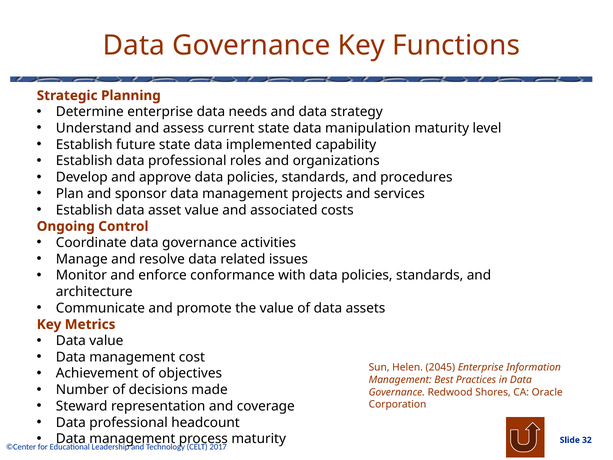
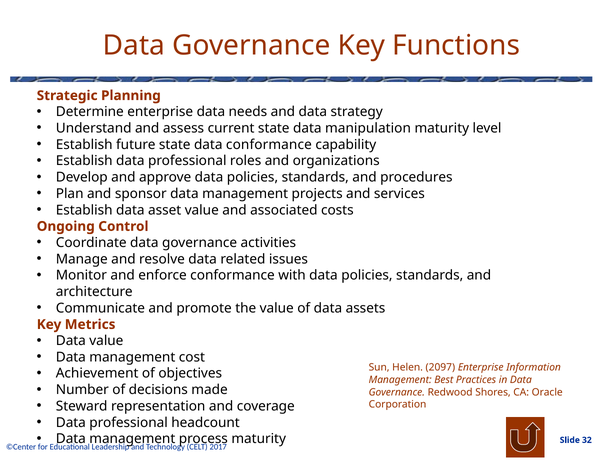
data implemented: implemented -> conformance (269, 145)
2045: 2045 -> 2097 (440, 367)
